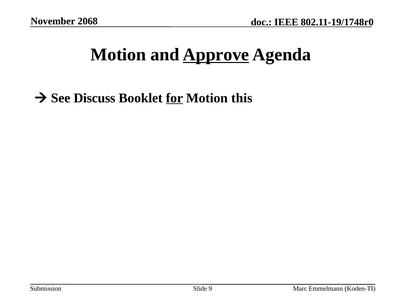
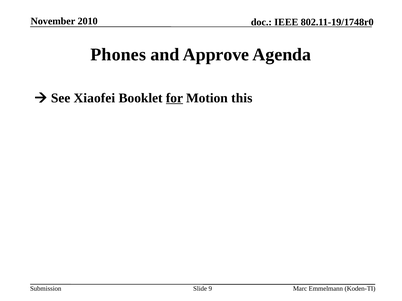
2068: 2068 -> 2010 (88, 21)
Motion: Motion -> Phones (118, 55)
Approve underline: present -> none (216, 55)
Discuss: Discuss -> Xiaofei (94, 98)
